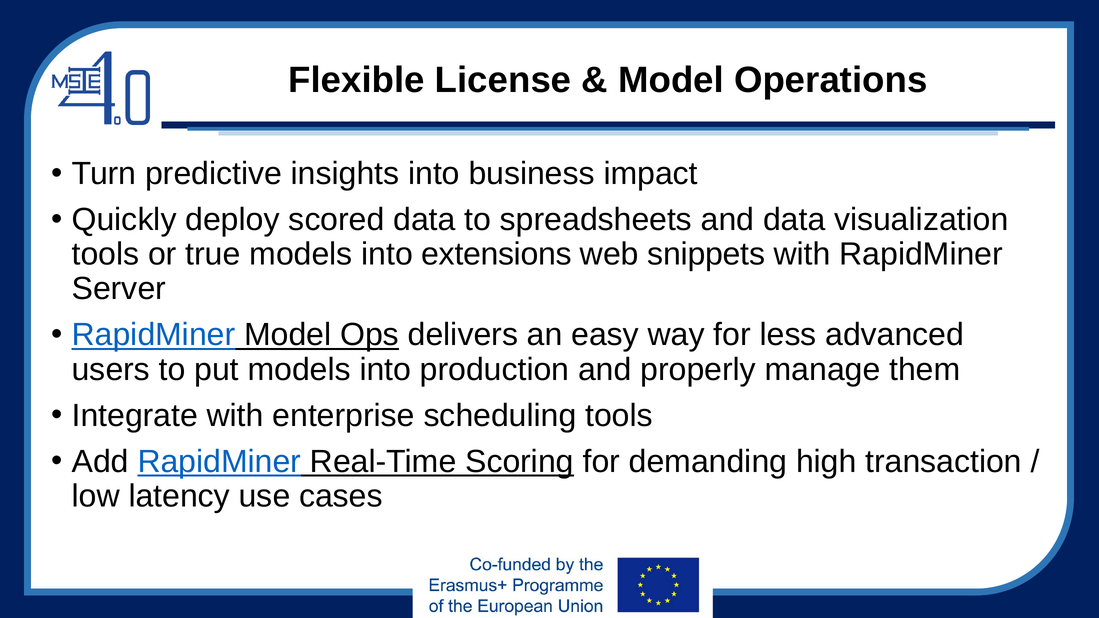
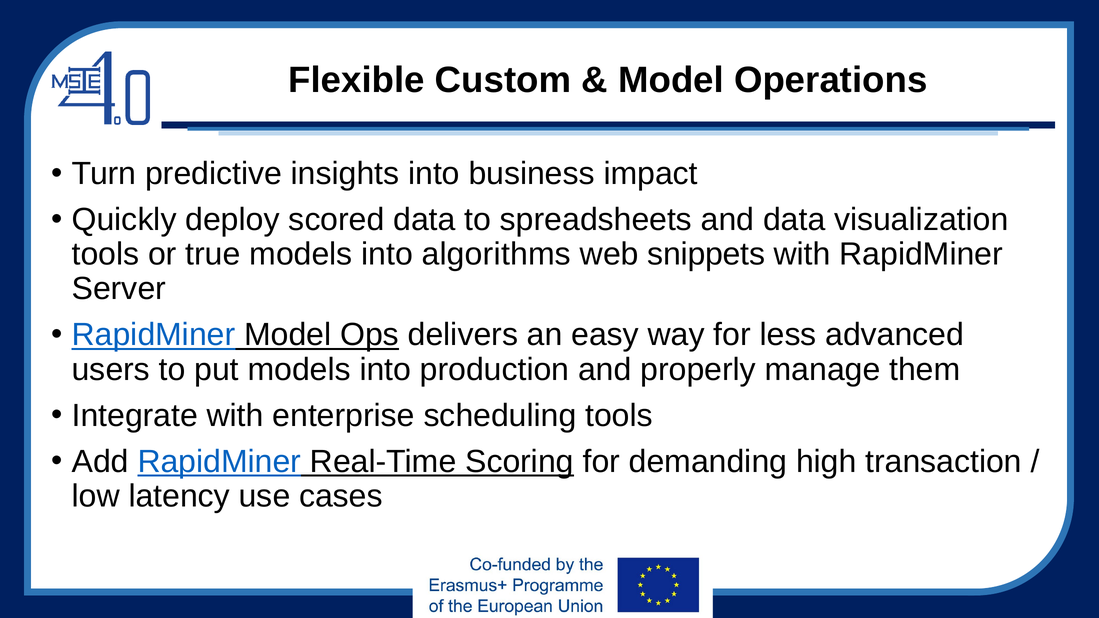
License: License -> Custom (503, 80)
extensions: extensions -> algorithms (496, 254)
